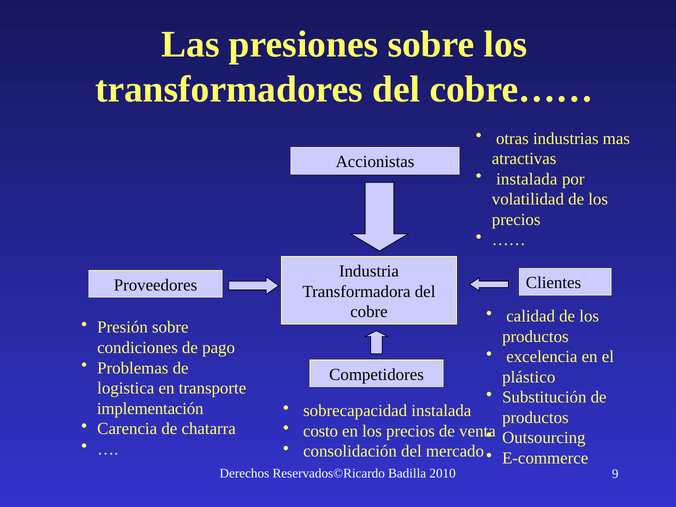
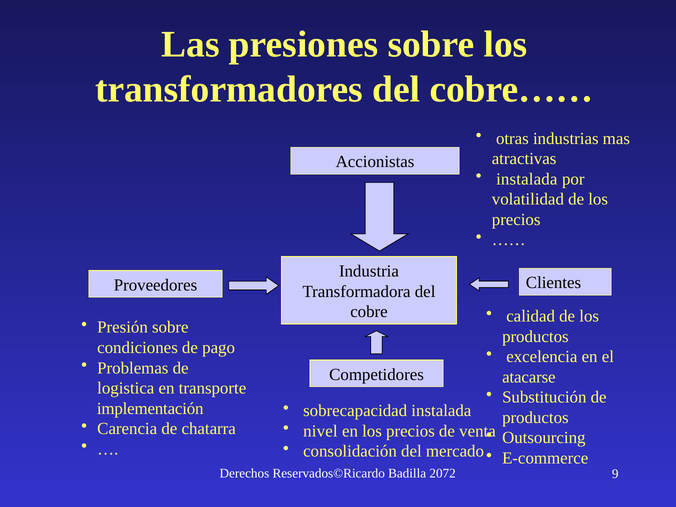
plástico: plástico -> atacarse (529, 377)
costo: costo -> nivel (320, 431)
2010: 2010 -> 2072 (443, 473)
